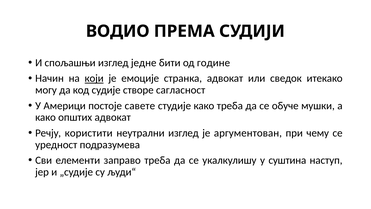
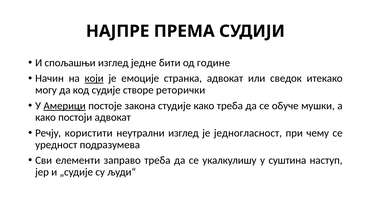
ВОДИО: ВОДИО -> НАЈПРЕ (118, 31)
сагласност: сагласност -> реторички (181, 90)
Америци underline: none -> present (65, 106)
савете: савете -> закона (140, 106)
општих: општих -> постоји (75, 117)
аргументован: аргументован -> једногласност (248, 133)
